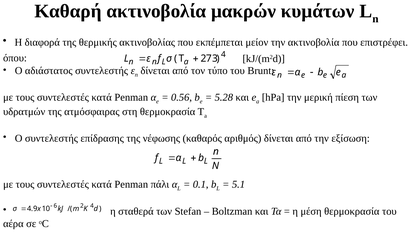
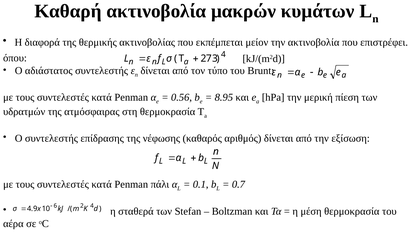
5.28: 5.28 -> 8.95 (224, 98)
5.1: 5.1 -> 0.7 (238, 185)
